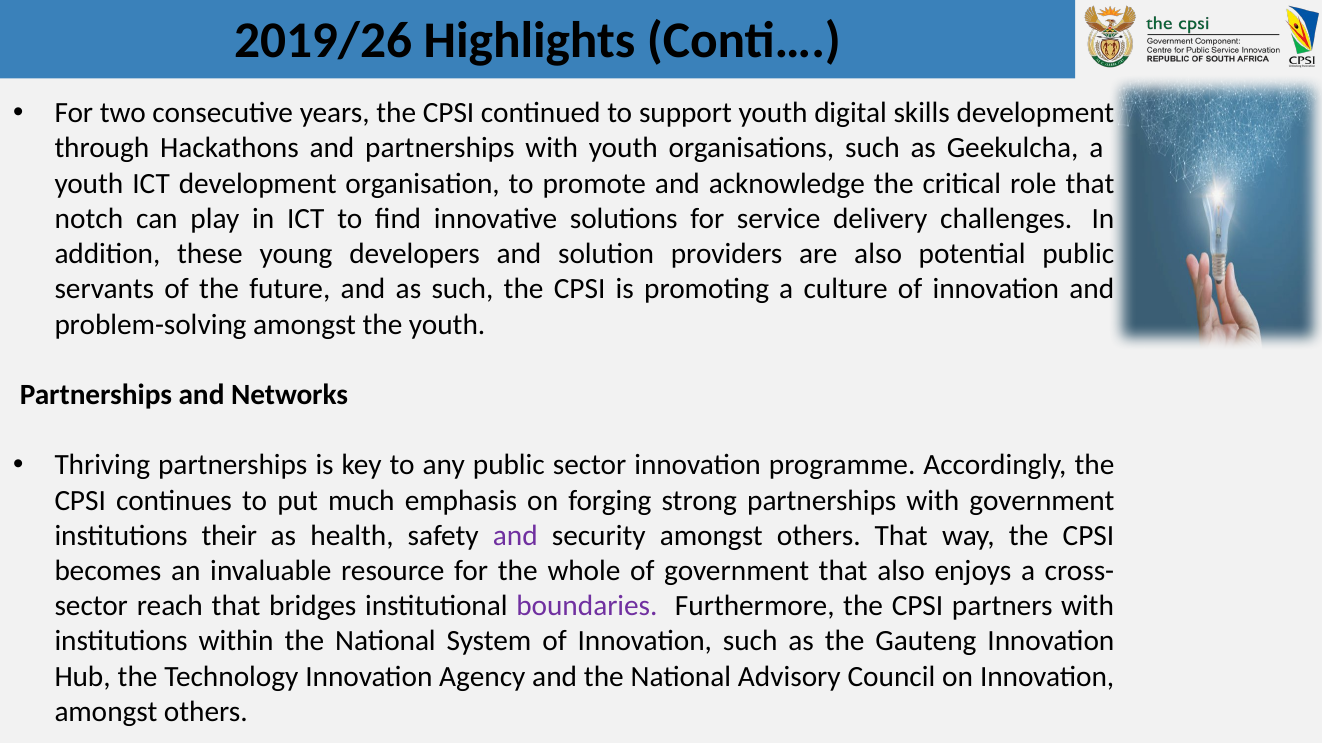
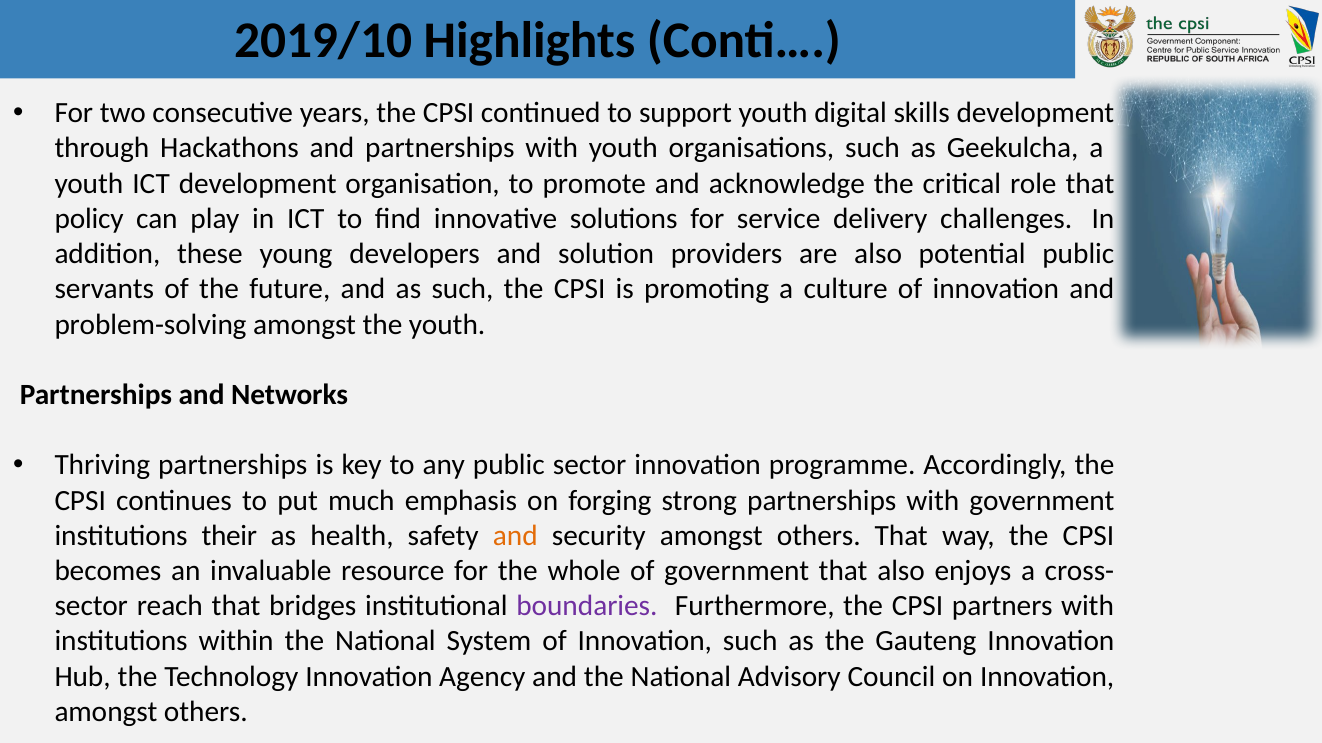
2019/26: 2019/26 -> 2019/10 (323, 41)
notch: notch -> policy (89, 219)
and colour: purple -> orange (515, 536)
